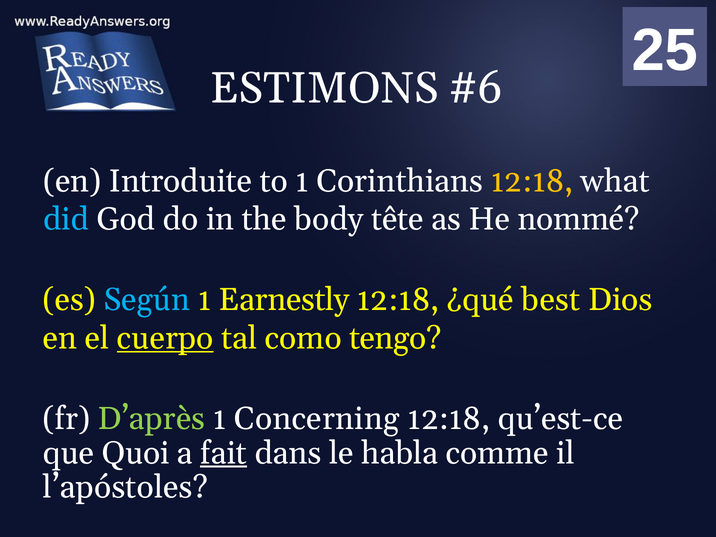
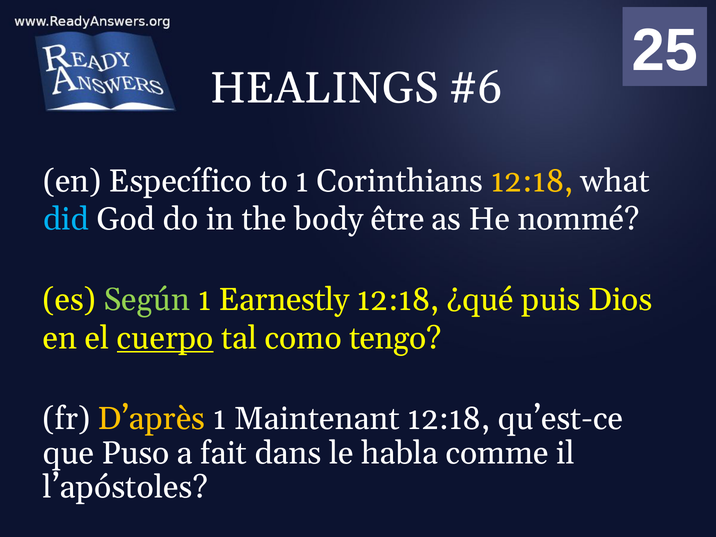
ESTIMONS: ESTIMONS -> HEALINGS (324, 88)
Introduite: Introduite -> Específico (180, 181)
tête: tête -> être (397, 219)
Según colour: light blue -> light green (147, 300)
best: best -> puis (551, 300)
D’après colour: light green -> yellow (151, 419)
Concerning: Concerning -> Maintenant (317, 419)
Quoi: Quoi -> Puso (136, 453)
fait underline: present -> none (224, 453)
